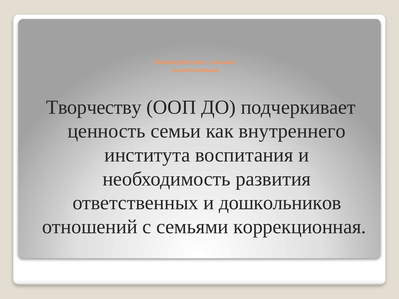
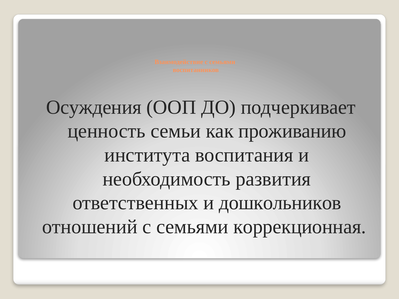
Творчеству: Творчеству -> Осуждения (94, 107)
внутреннего: внутреннего -> проживанию (292, 131)
